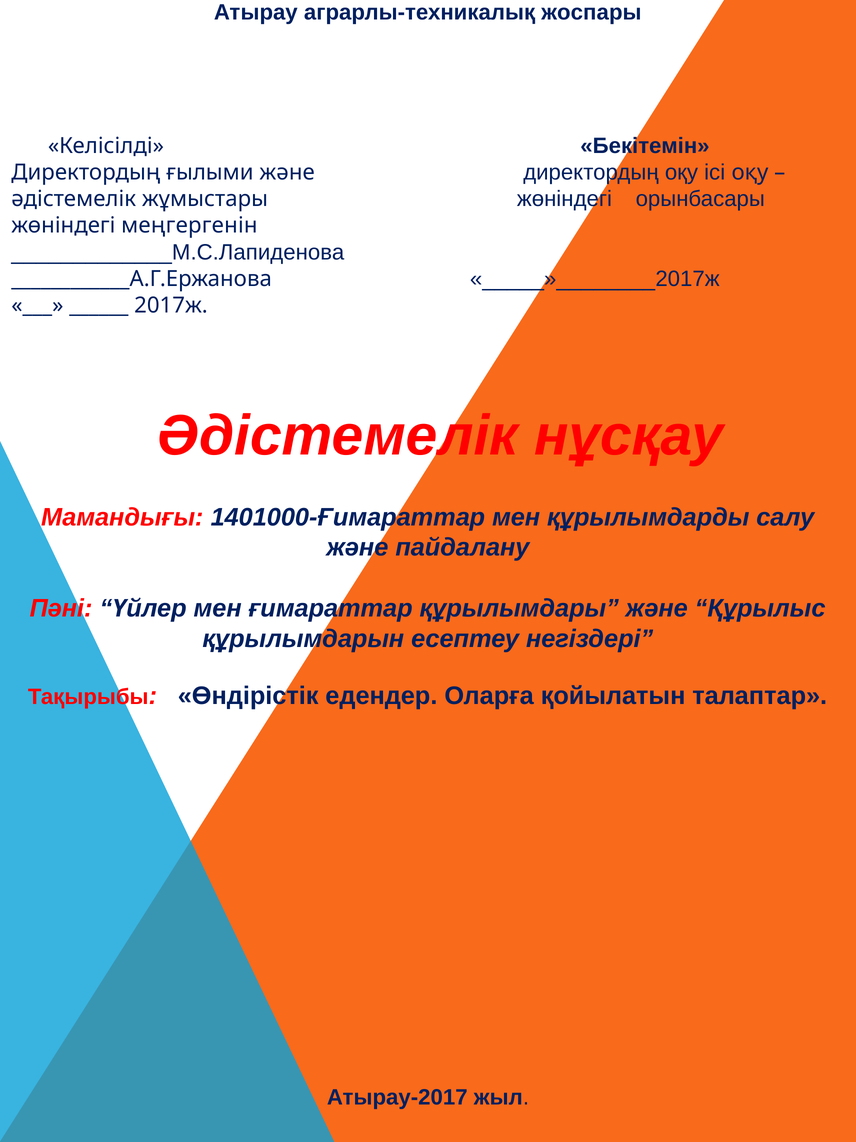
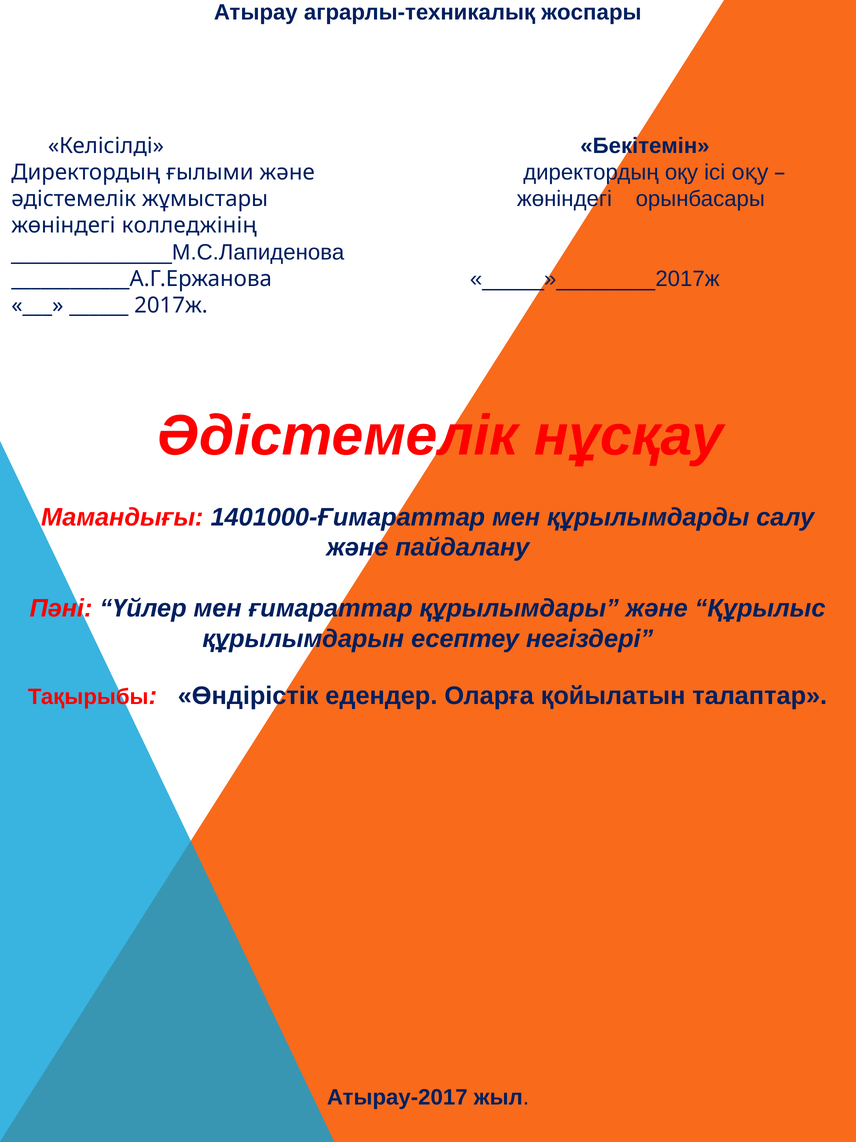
меңгергенін: меңгергенін -> колледжінің (189, 226)
